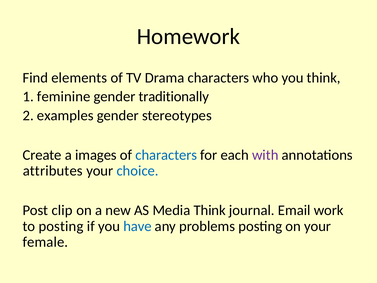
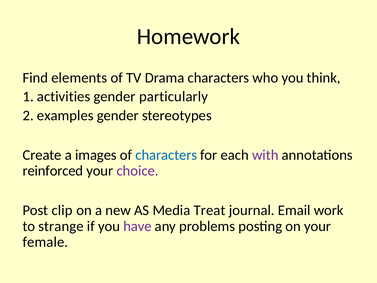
feminine: feminine -> activities (64, 97)
traditionally: traditionally -> particularly (174, 97)
attributes: attributes -> reinforced (53, 171)
choice colour: blue -> purple (138, 171)
Media Think: Think -> Treat (210, 210)
to posting: posting -> strange (61, 226)
have colour: blue -> purple (137, 226)
